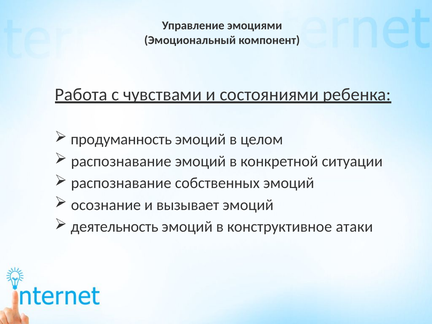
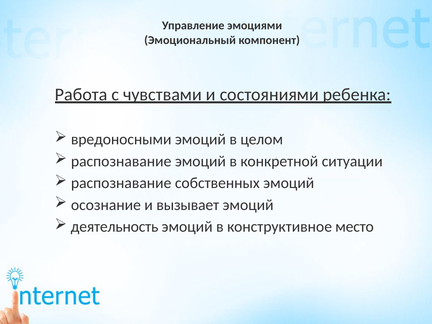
продуманность: продуманность -> вредоносными (121, 139)
атаки: атаки -> место (355, 227)
